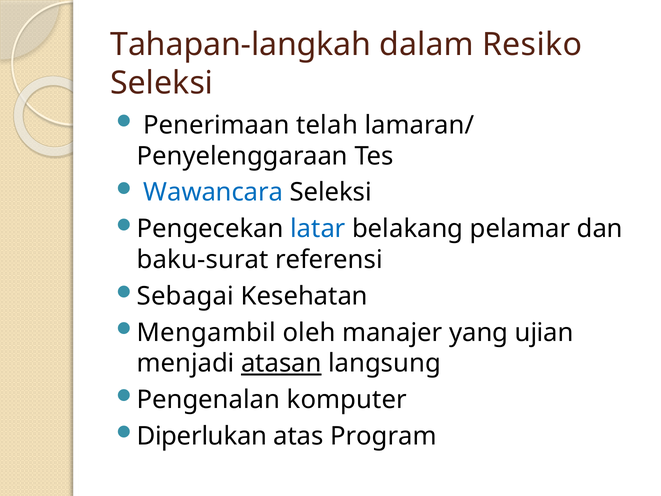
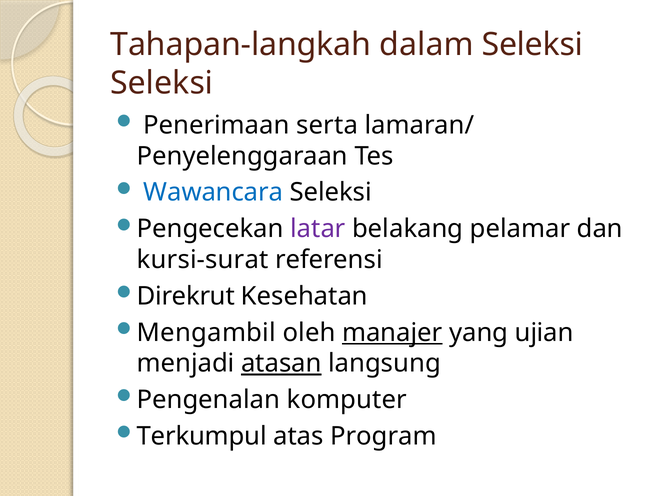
dalam Resiko: Resiko -> Seleksi (532, 45)
telah: telah -> serta (327, 125)
latar colour: blue -> purple (318, 229)
baku-surat: baku-surat -> kursi-surat (203, 260)
Sebagai: Sebagai -> Direkrut (186, 296)
manajer underline: none -> present (392, 332)
Diperlukan: Diperlukan -> Terkumpul (202, 436)
